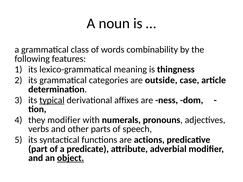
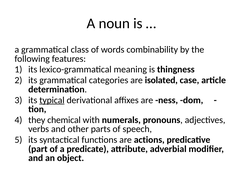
outside: outside -> isolated (161, 80)
they modifier: modifier -> chemical (64, 120)
object underline: present -> none (71, 158)
